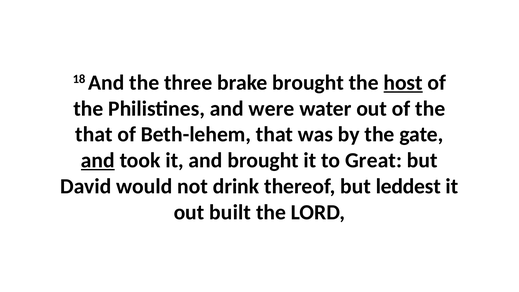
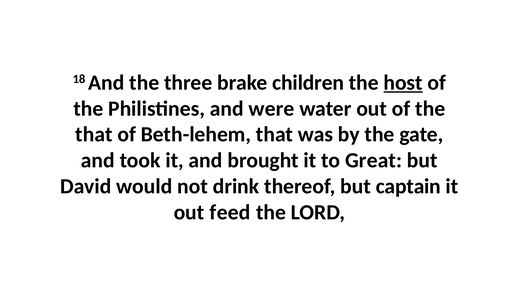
brake brought: brought -> children (308, 83)
and underline: present -> none (98, 160)
leddest: leddest -> captain (408, 186)
built: built -> feed (230, 212)
